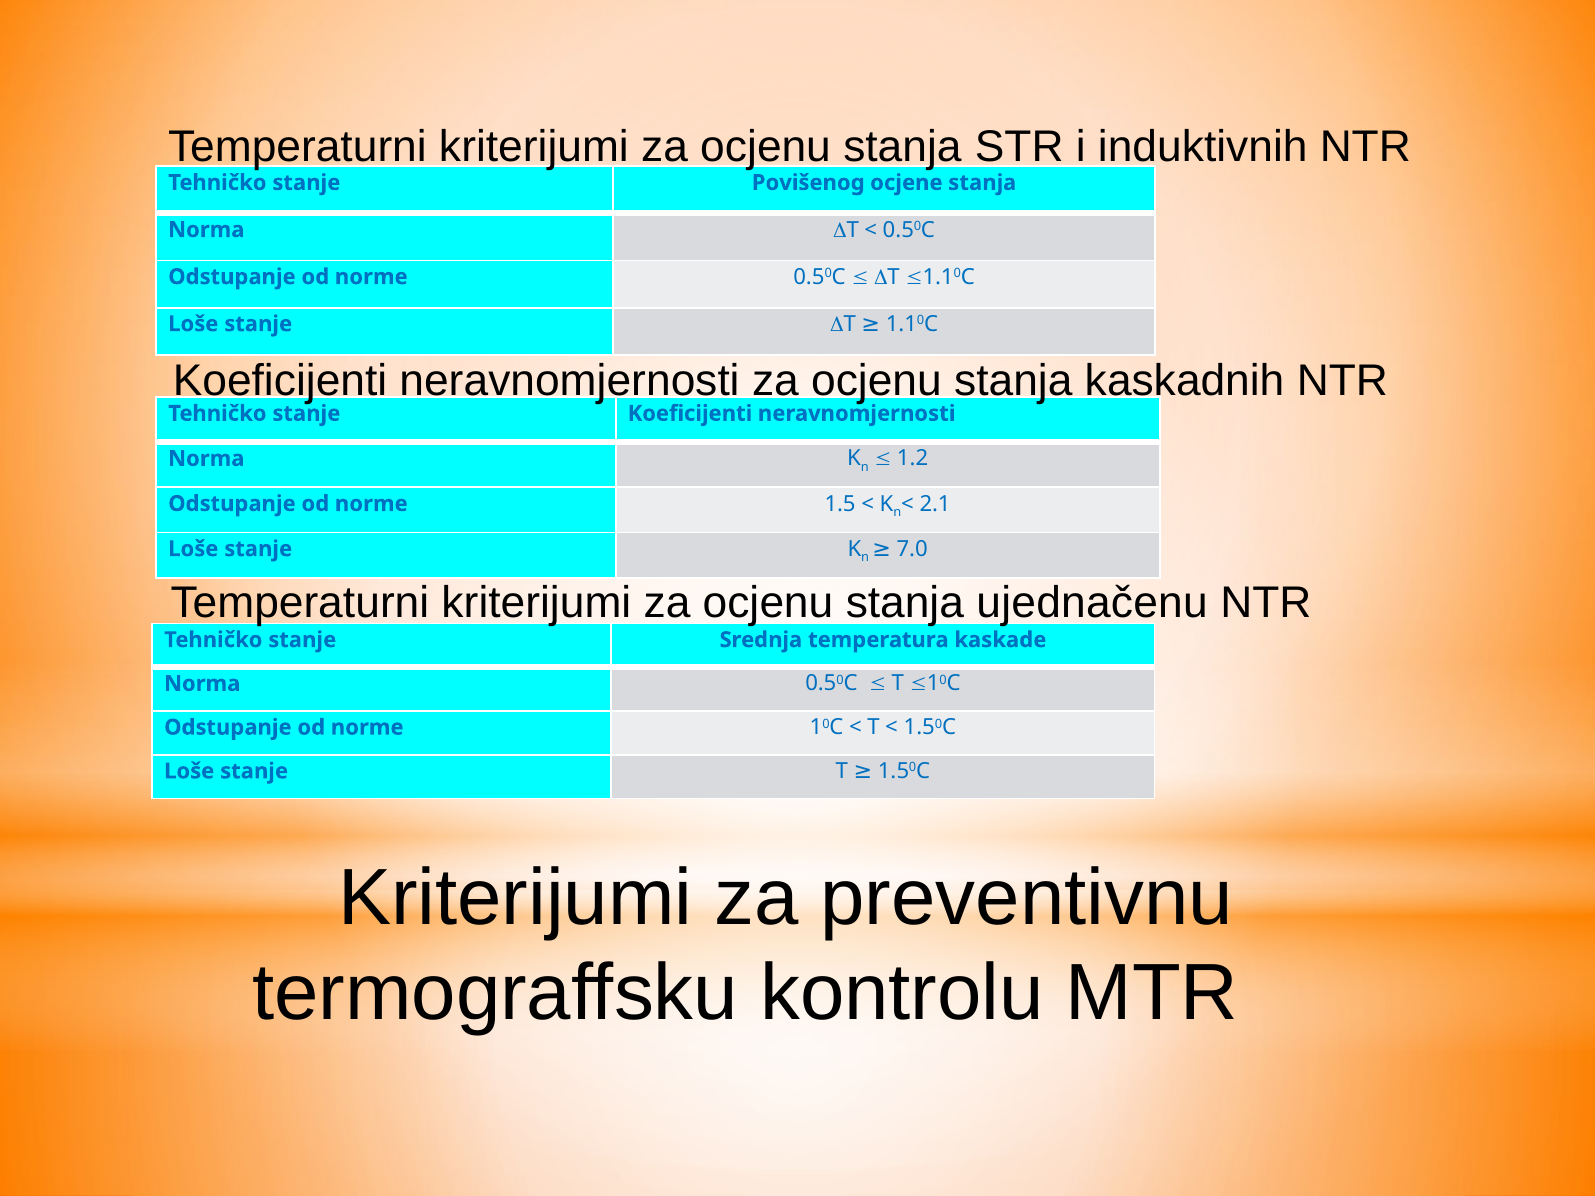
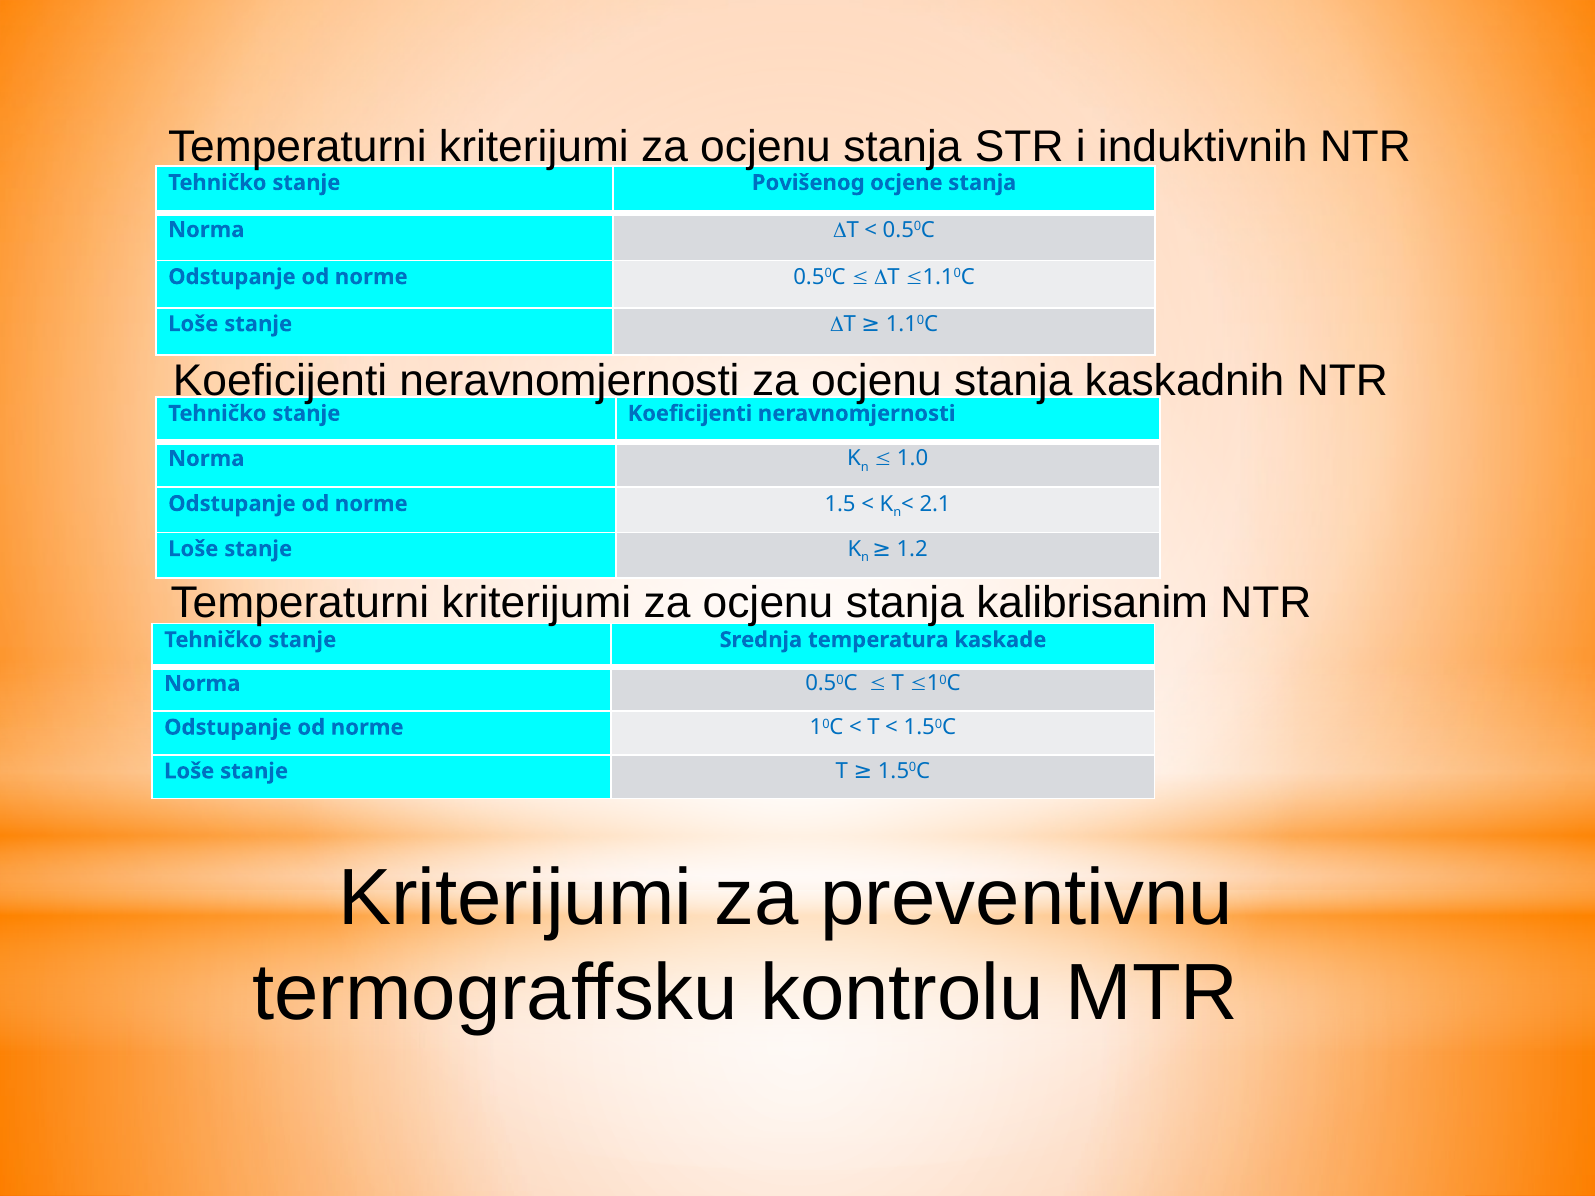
1.2: 1.2 -> 1.0 (913, 459)
7.0: 7.0 -> 1.2 (912, 549)
ujednačenu: ujednačenu -> kalibrisanim (1092, 603)
